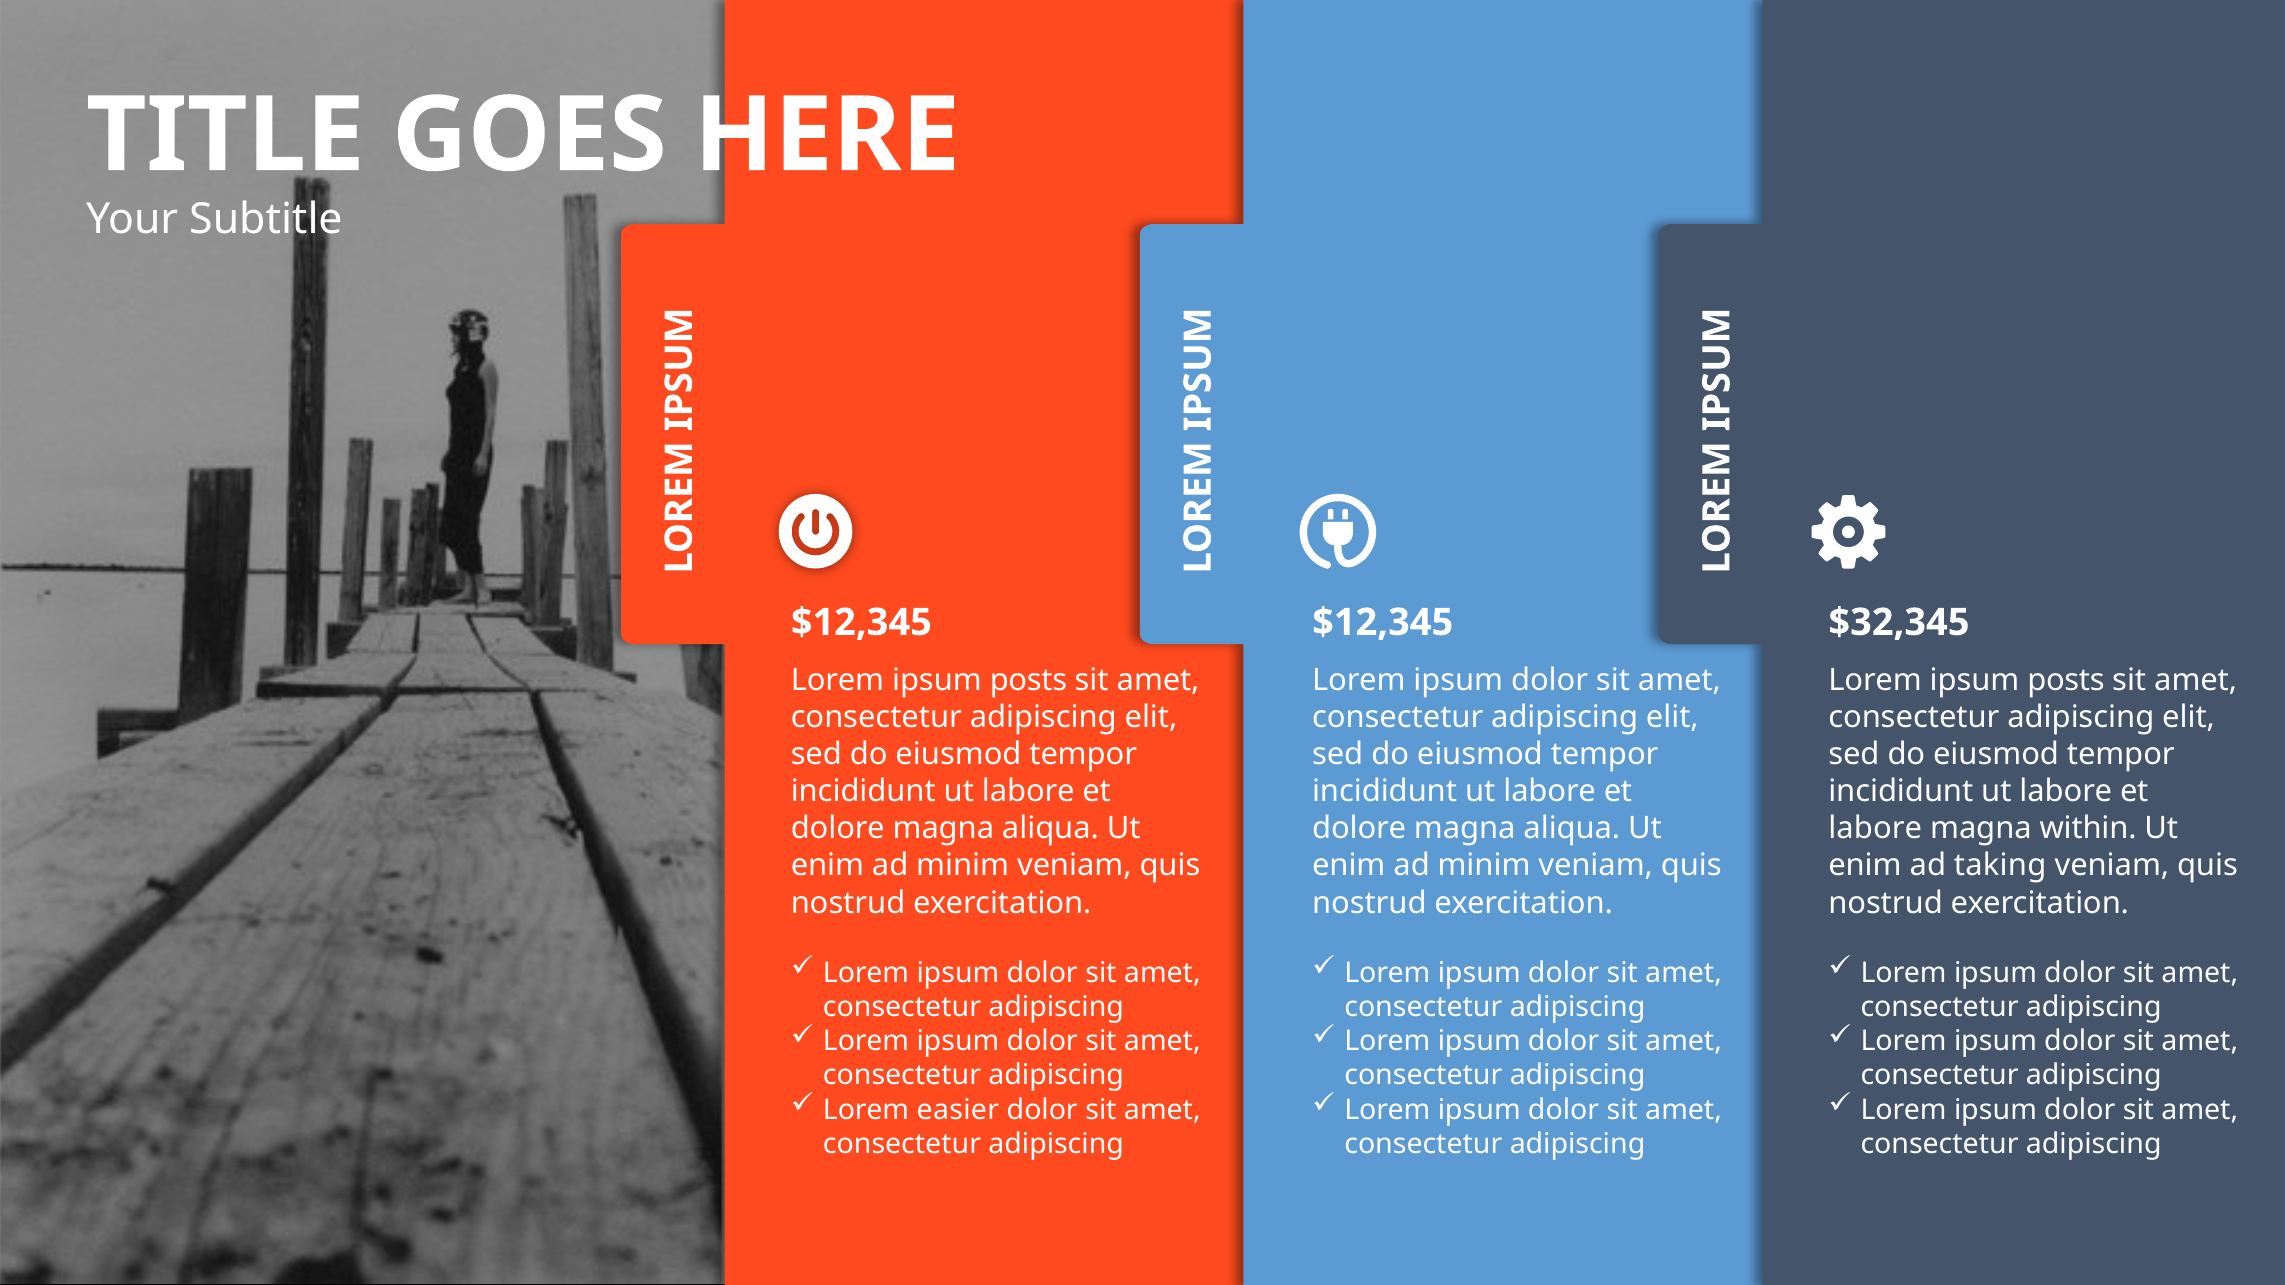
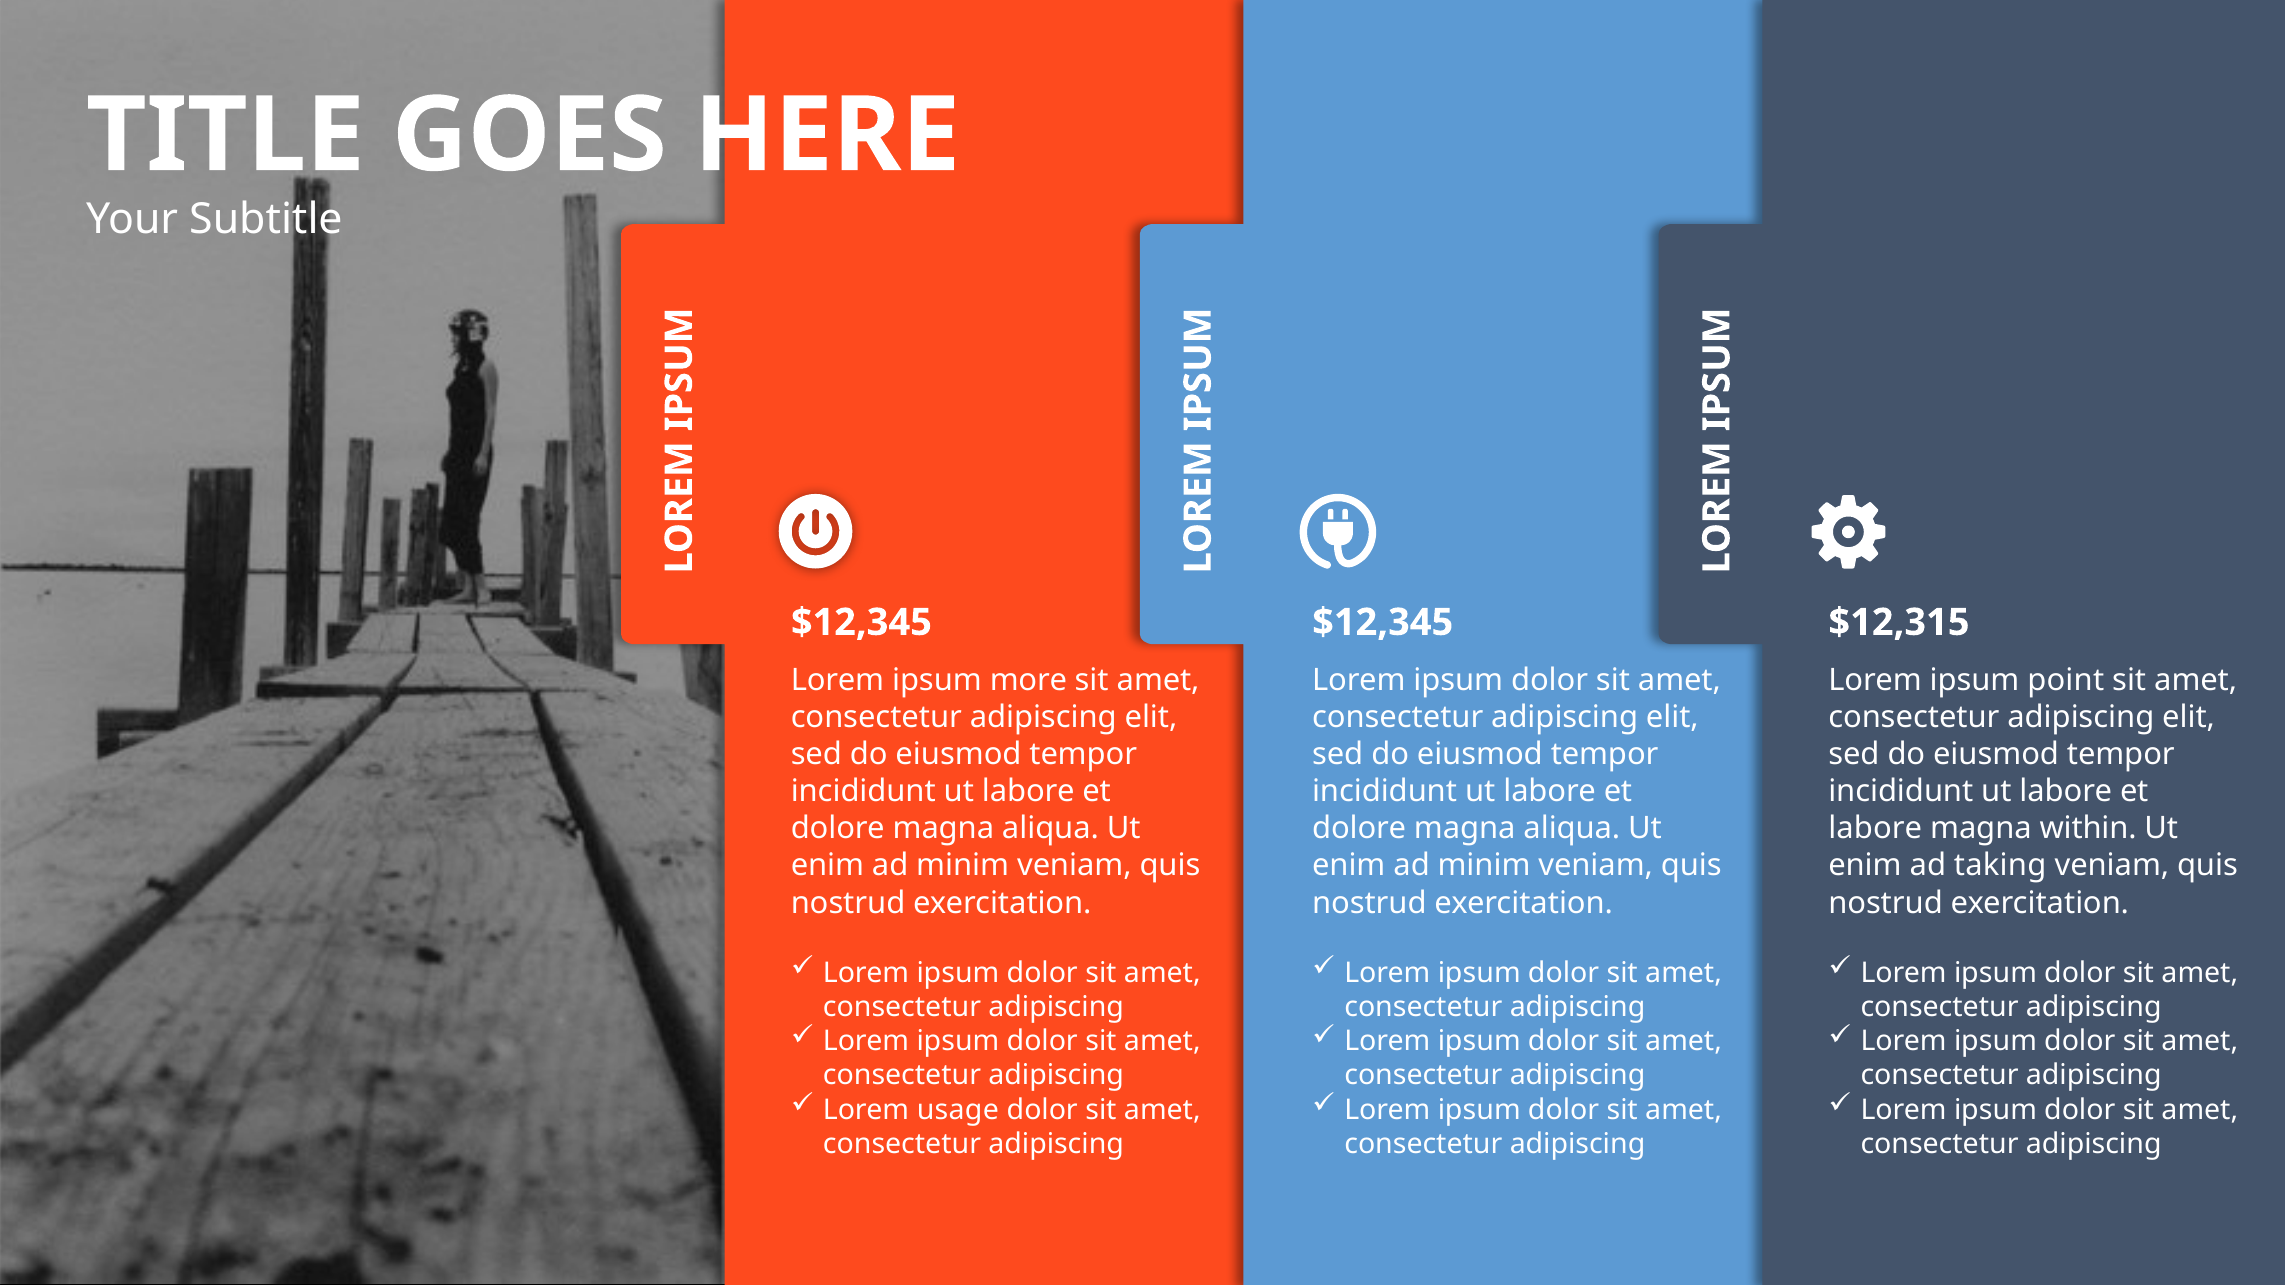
$32,345: $32,345 -> $12,315 (1899, 623)
posts: posts -> more (1028, 680)
posts: posts -> point (2066, 680)
easier: easier -> usage (958, 1110)
